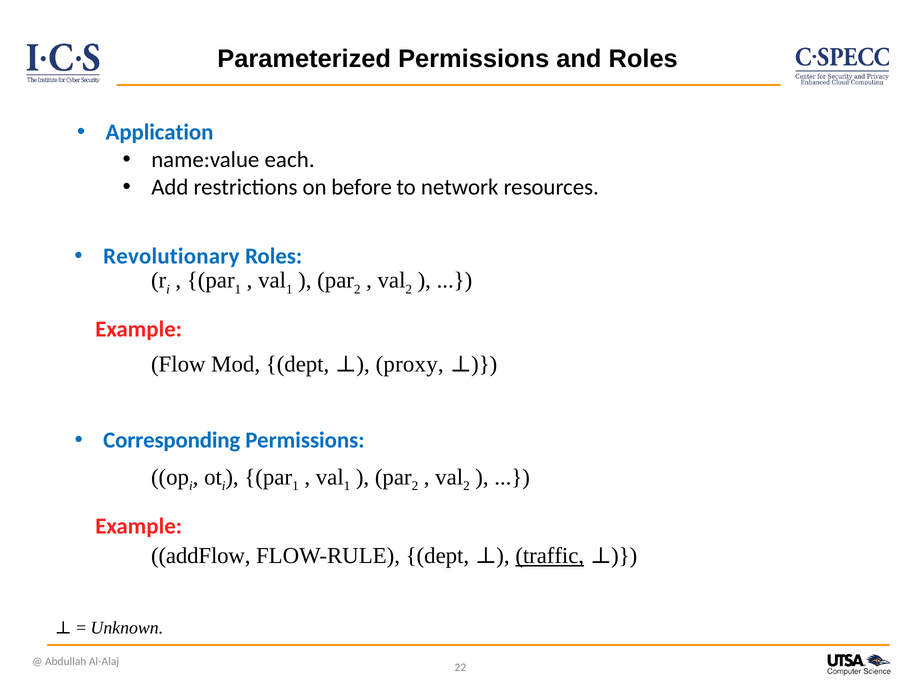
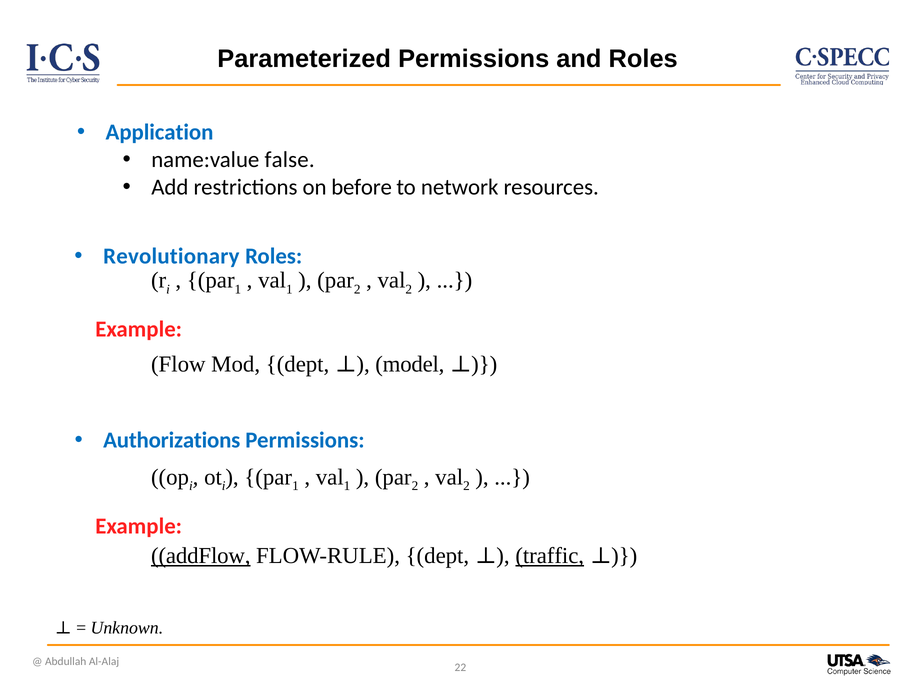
each: each -> false (290, 160)
proxy: proxy -> model (410, 365)
Corresponding: Corresponding -> Authorizations (172, 441)
addFlow underline: none -> present (201, 556)
